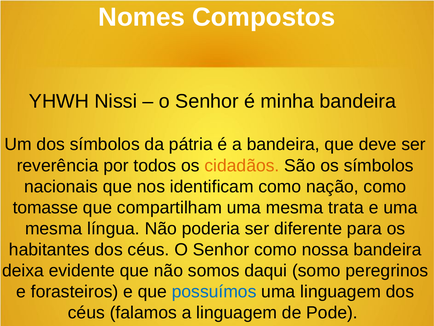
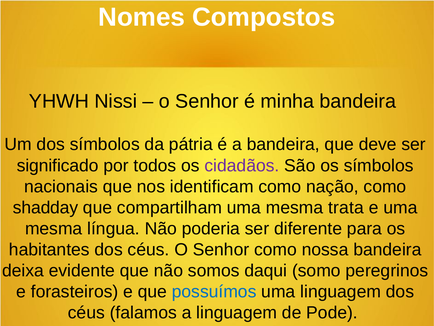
reverência: reverência -> significado (58, 165)
cidadãos colour: orange -> purple (242, 165)
tomasse: tomasse -> shadday (46, 207)
